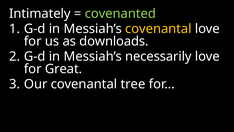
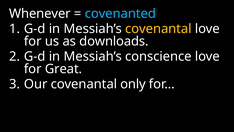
Intimately: Intimately -> Whenever (40, 14)
covenanted colour: light green -> light blue (120, 14)
necessarily: necessarily -> conscience (158, 56)
tree: tree -> only (133, 84)
